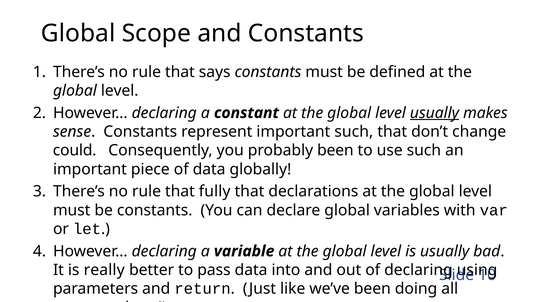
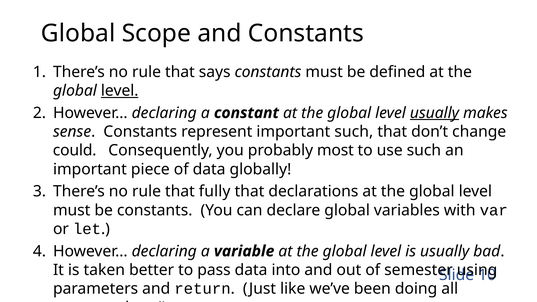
level underline: none -> present (120, 91)
probably been: been -> most (335, 151)
really: really -> taken (104, 270)
of declaring: declaring -> semester (418, 270)
